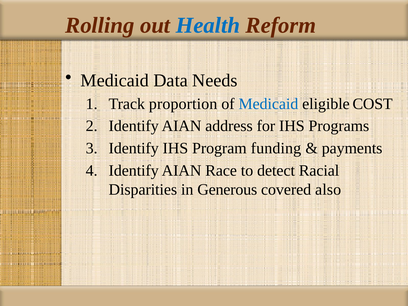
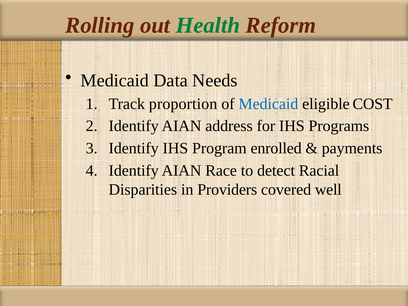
Health colour: blue -> green (208, 25)
funding: funding -> enrolled (276, 148)
Generous: Generous -> Providers (227, 190)
also: also -> well (328, 190)
